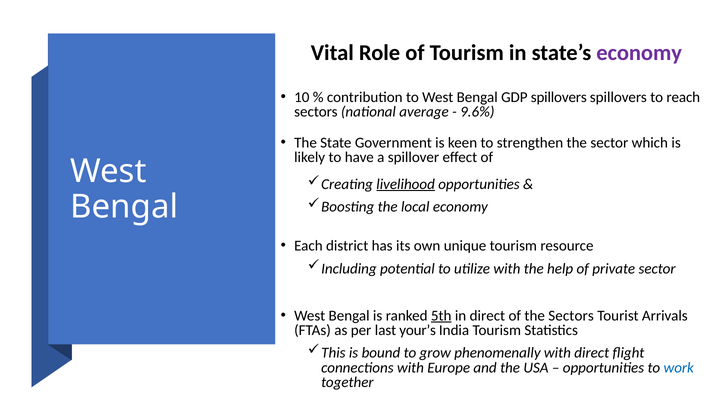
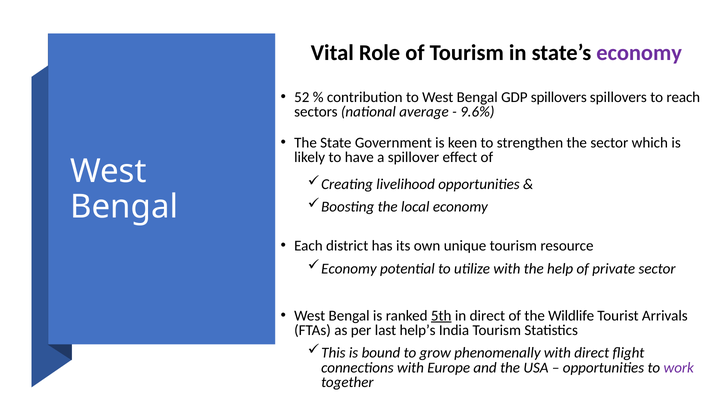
10: 10 -> 52 (302, 97)
livelihood underline: present -> none (406, 184)
Including: Including -> Economy (349, 268)
the Sectors: Sectors -> Wildlife (571, 315)
your’s: your’s -> help’s (418, 330)
work colour: blue -> purple (679, 367)
